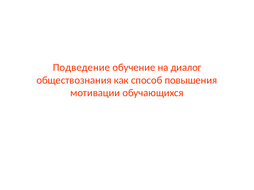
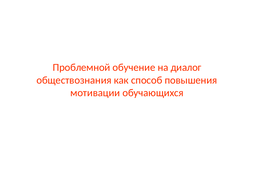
Подведение: Подведение -> Проблемной (82, 68)
